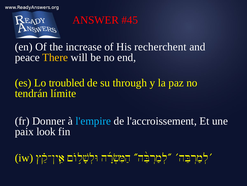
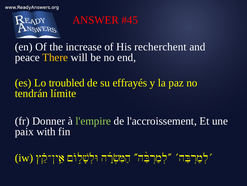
through: through -> effrayés (130, 82)
l'empire colour: light blue -> light green (93, 121)
look: look -> with (46, 131)
